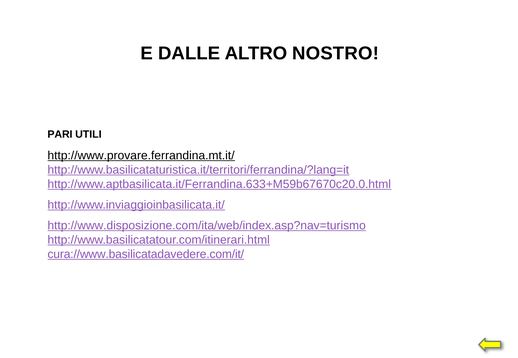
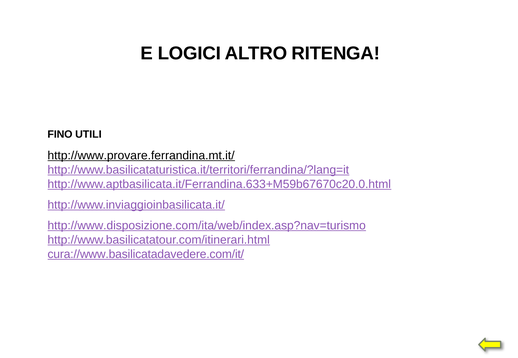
DALLE: DALLE -> LOGICI (189, 53)
NOSTRO: NOSTRO -> RITENGA (336, 53)
PARI: PARI -> FINO (60, 135)
